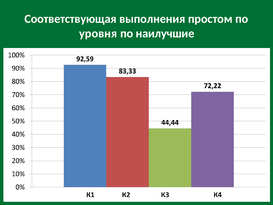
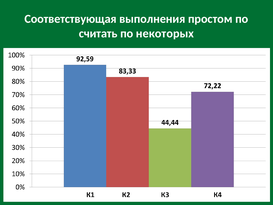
уровня: уровня -> считать (98, 33)
наилучшие: наилучшие -> некоторых (165, 33)
